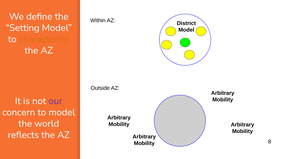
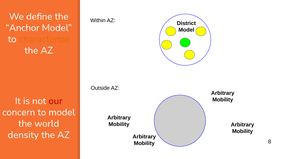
Setting: Setting -> Anchor (23, 28)
our colour: purple -> red (55, 101)
reflects: reflects -> density (23, 135)
